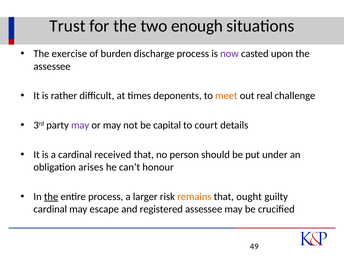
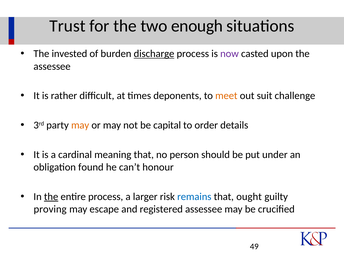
exercise: exercise -> invested (69, 54)
discharge underline: none -> present (154, 54)
real: real -> suit (265, 96)
may colour: purple -> orange (80, 125)
court: court -> order (206, 125)
received: received -> meaning (113, 155)
arises: arises -> found (91, 167)
remains colour: orange -> blue (194, 197)
cardinal: cardinal -> proving (50, 209)
